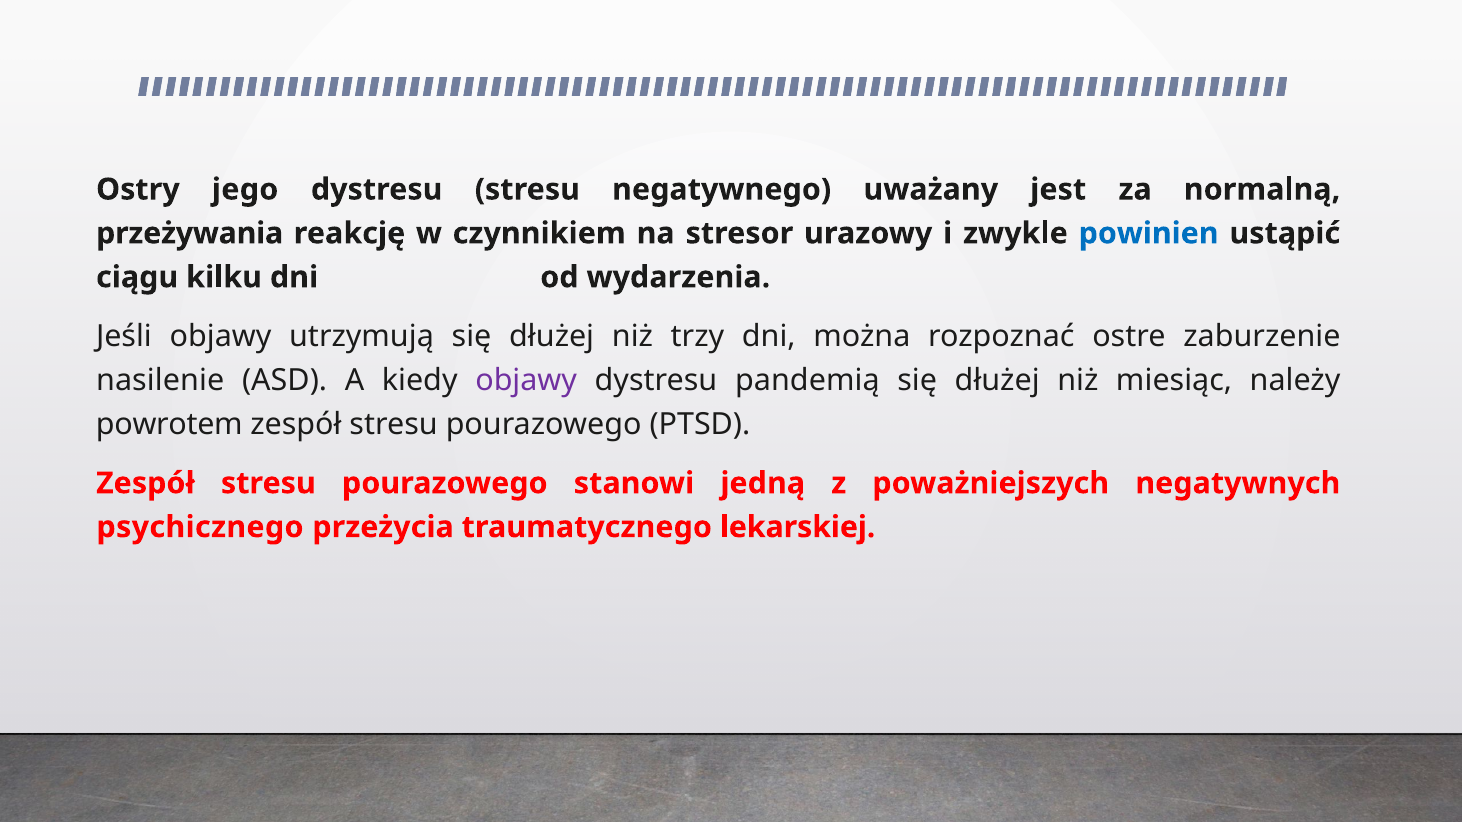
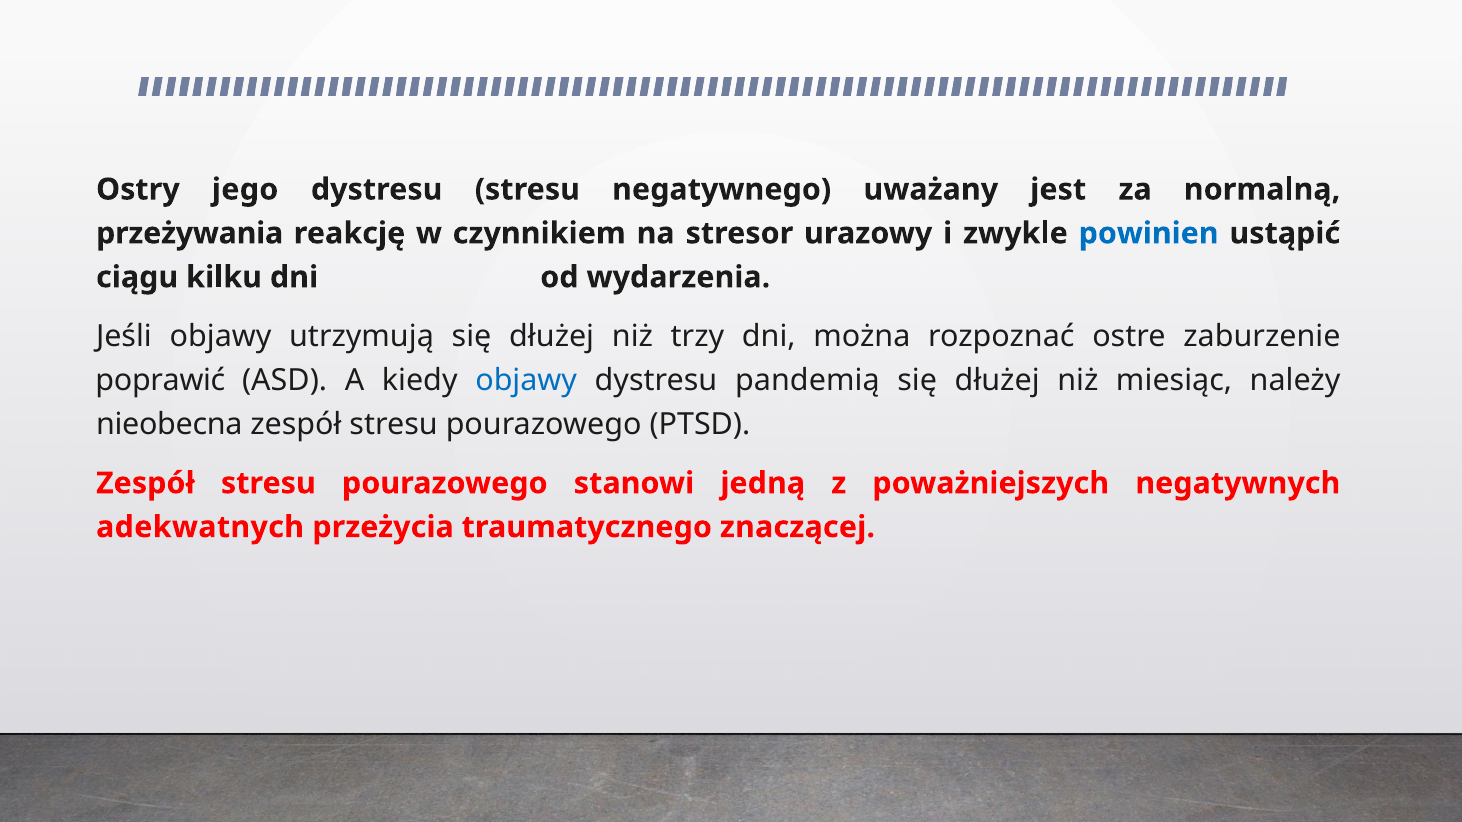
nasilenie: nasilenie -> poprawić (160, 380)
objawy colour: purple -> blue (526, 380)
powrotem: powrotem -> nieobecna (169, 424)
psychicznego: psychicznego -> adekwatnych (200, 527)
lekarskiej: lekarskiej -> znaczącej (797, 527)
